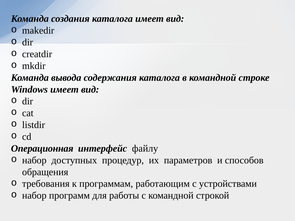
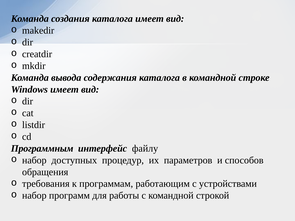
Операционная: Операционная -> Программным (42, 149)
